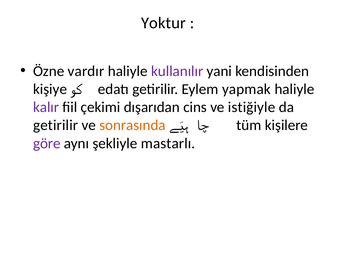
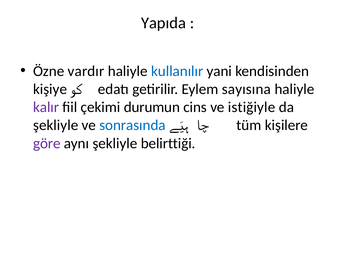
Yoktur: Yoktur -> Yapıda (164, 23)
kullanılır colour: purple -> blue (177, 71)
yapmak: yapmak -> sayısına (246, 89)
dışarıdan: dışarıdan -> durumun (152, 107)
getirilir: getirilir -> şekliyle (56, 125)
sonrasında colour: orange -> blue (132, 125)
mastarlı: mastarlı -> belirttiği (168, 143)
